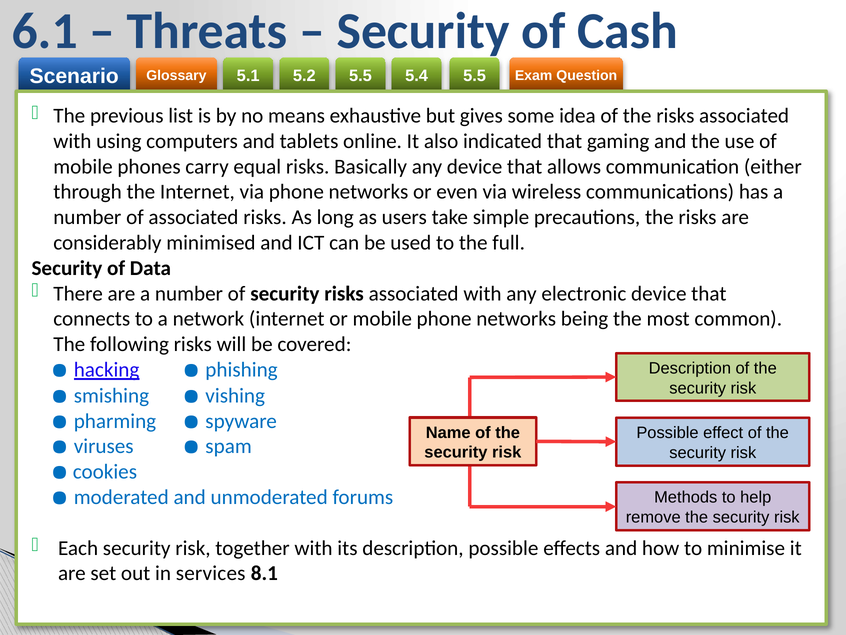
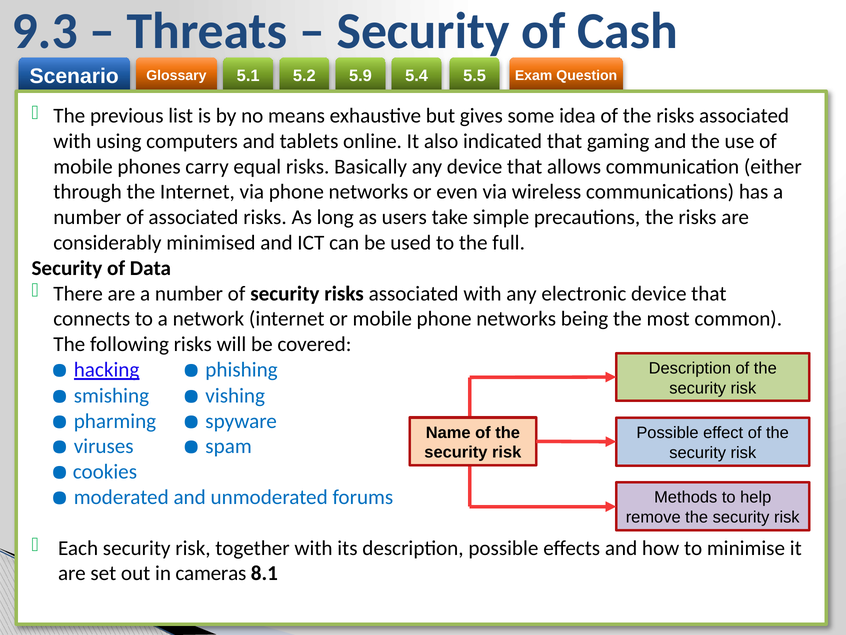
6.1: 6.1 -> 9.3 (45, 31)
5.5: 5.5 -> 5.9 (360, 76)
services: services -> cameras (211, 573)
